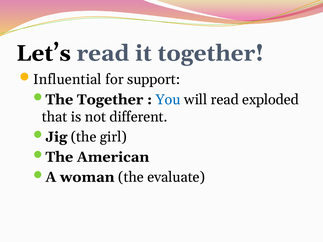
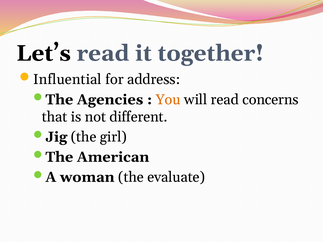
support: support -> address (154, 80)
The Together: Together -> Agencies (110, 100)
You colour: blue -> orange (168, 100)
exploded: exploded -> concerns (271, 100)
